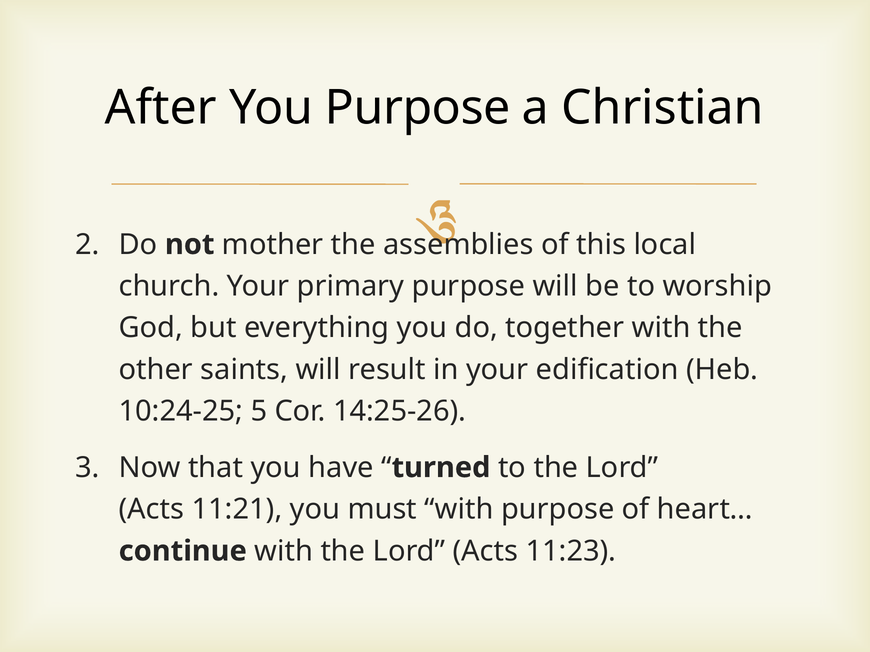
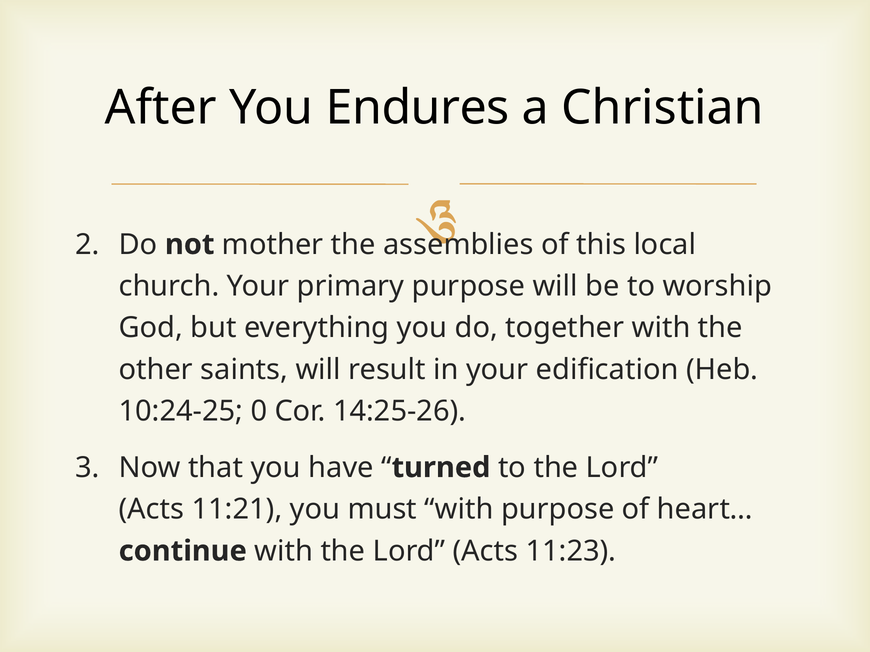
You Purpose: Purpose -> Endures (418, 108)
5: 5 -> 0 (259, 412)
